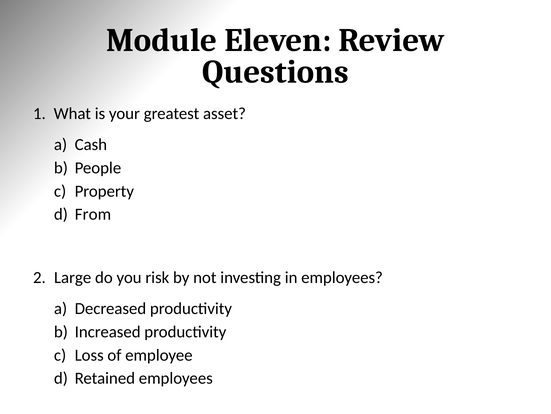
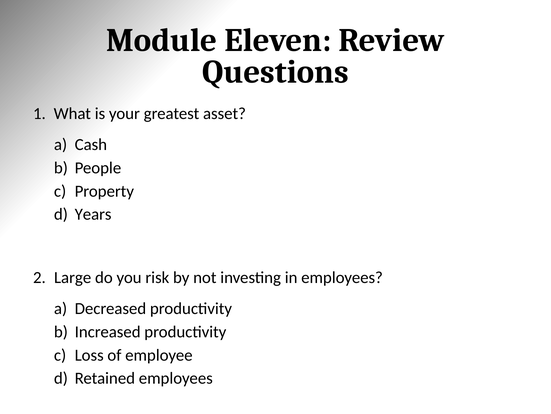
From: From -> Years (93, 214)
